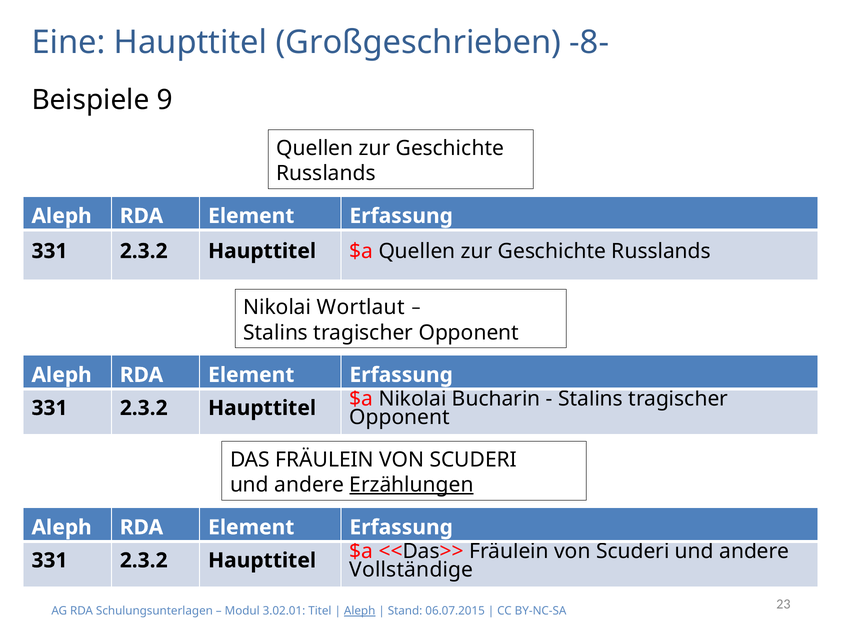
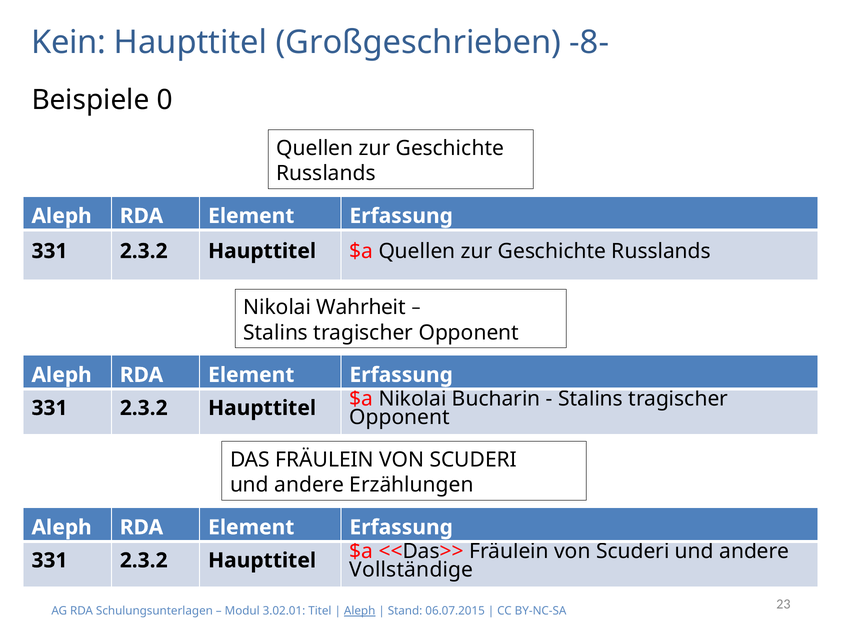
Eine: Eine -> Kein (69, 43)
9: 9 -> 0 (165, 100)
Wortlaut: Wortlaut -> Wahrheit (361, 307)
Erzählungen underline: present -> none (412, 485)
